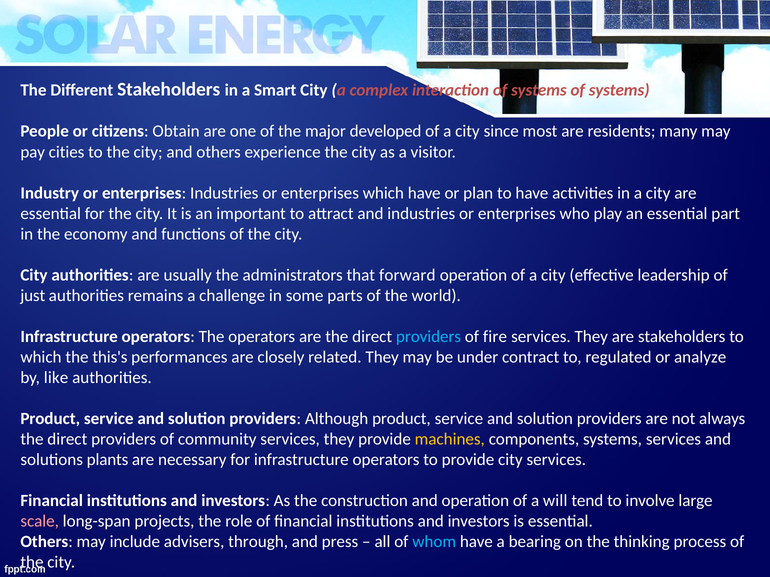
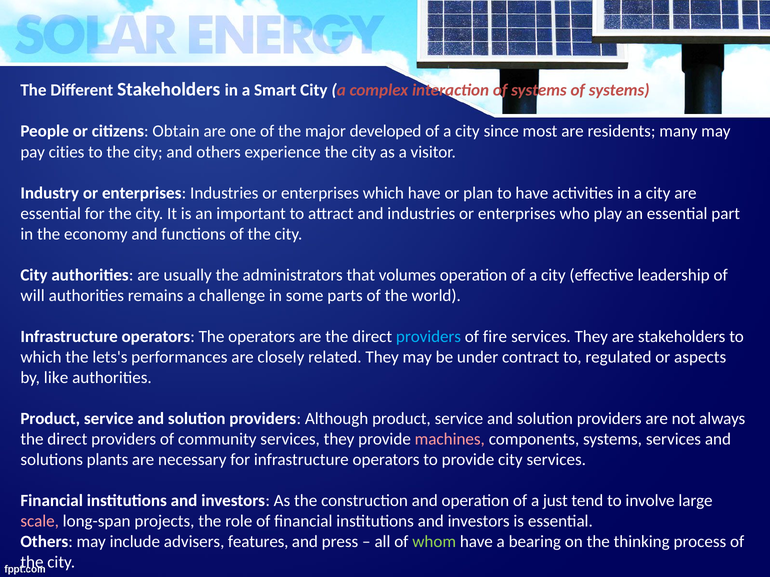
forward: forward -> volumes (407, 275)
just: just -> will (33, 296)
this's: this's -> lets's (110, 357)
analyze: analyze -> aspects (700, 357)
machines colour: yellow -> pink (450, 439)
will: will -> just (555, 501)
through: through -> features (258, 542)
whom colour: light blue -> light green (434, 542)
